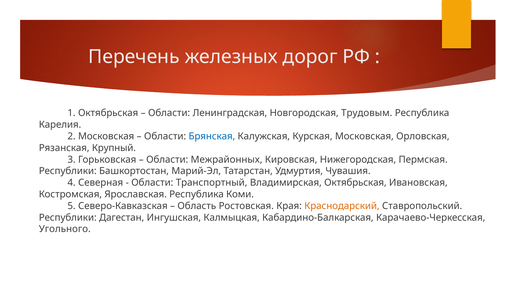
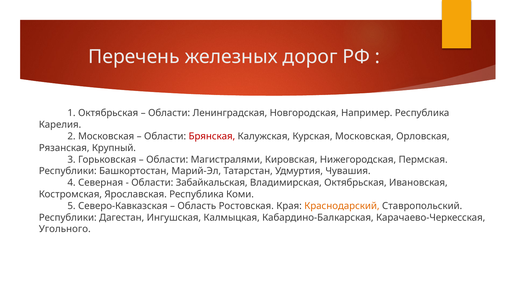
Трудовым: Трудовым -> Например (367, 113)
Брянская colour: blue -> red (212, 136)
Межрайонных: Межрайонных -> Магистралями (227, 160)
Транспортный: Транспортный -> Забайкальская (212, 183)
